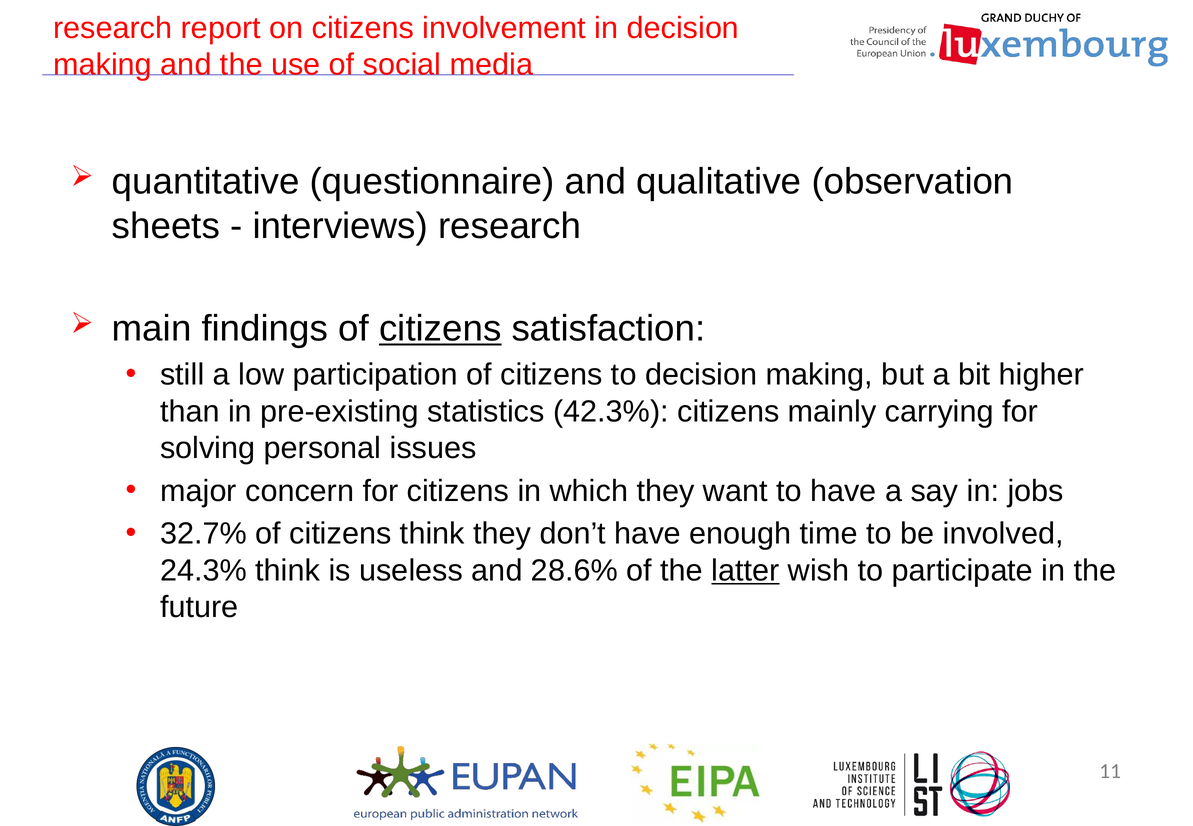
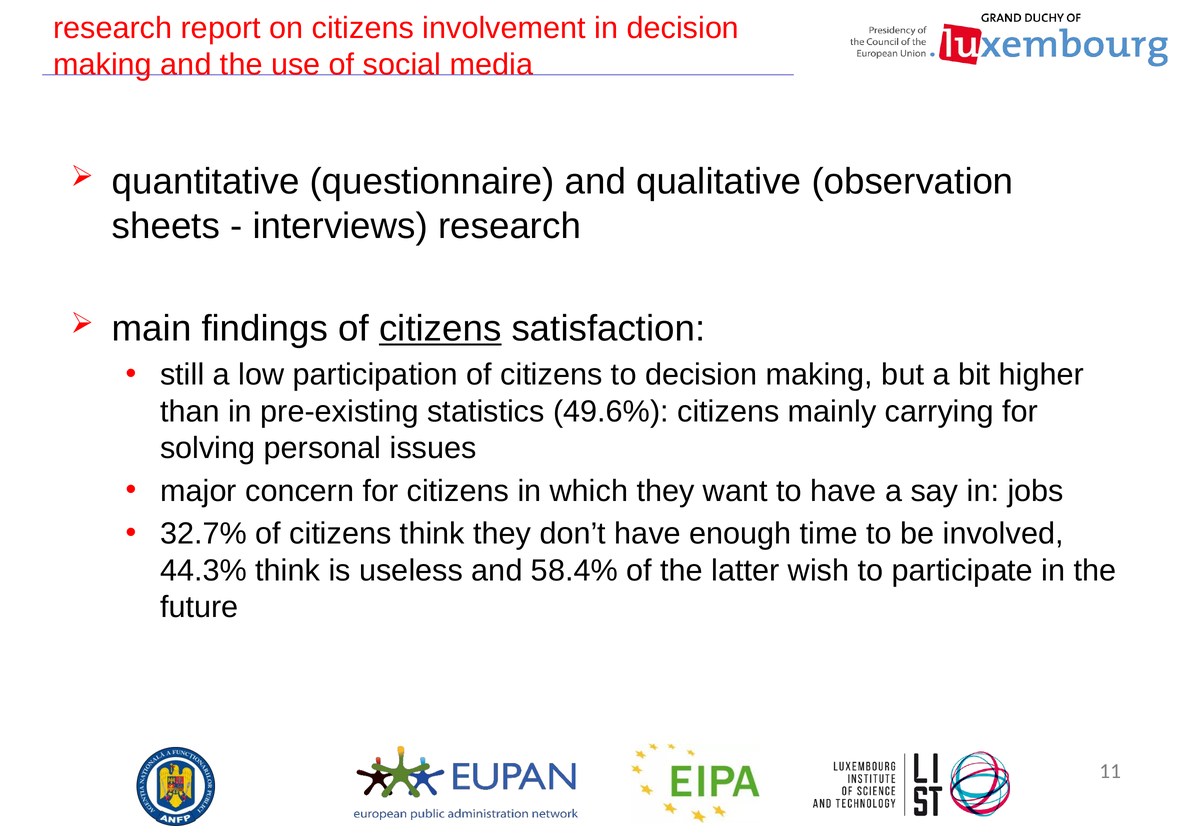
42.3%: 42.3% -> 49.6% (611, 411)
24.3%: 24.3% -> 44.3% (204, 571)
28.6%: 28.6% -> 58.4% (574, 571)
latter underline: present -> none (745, 571)
